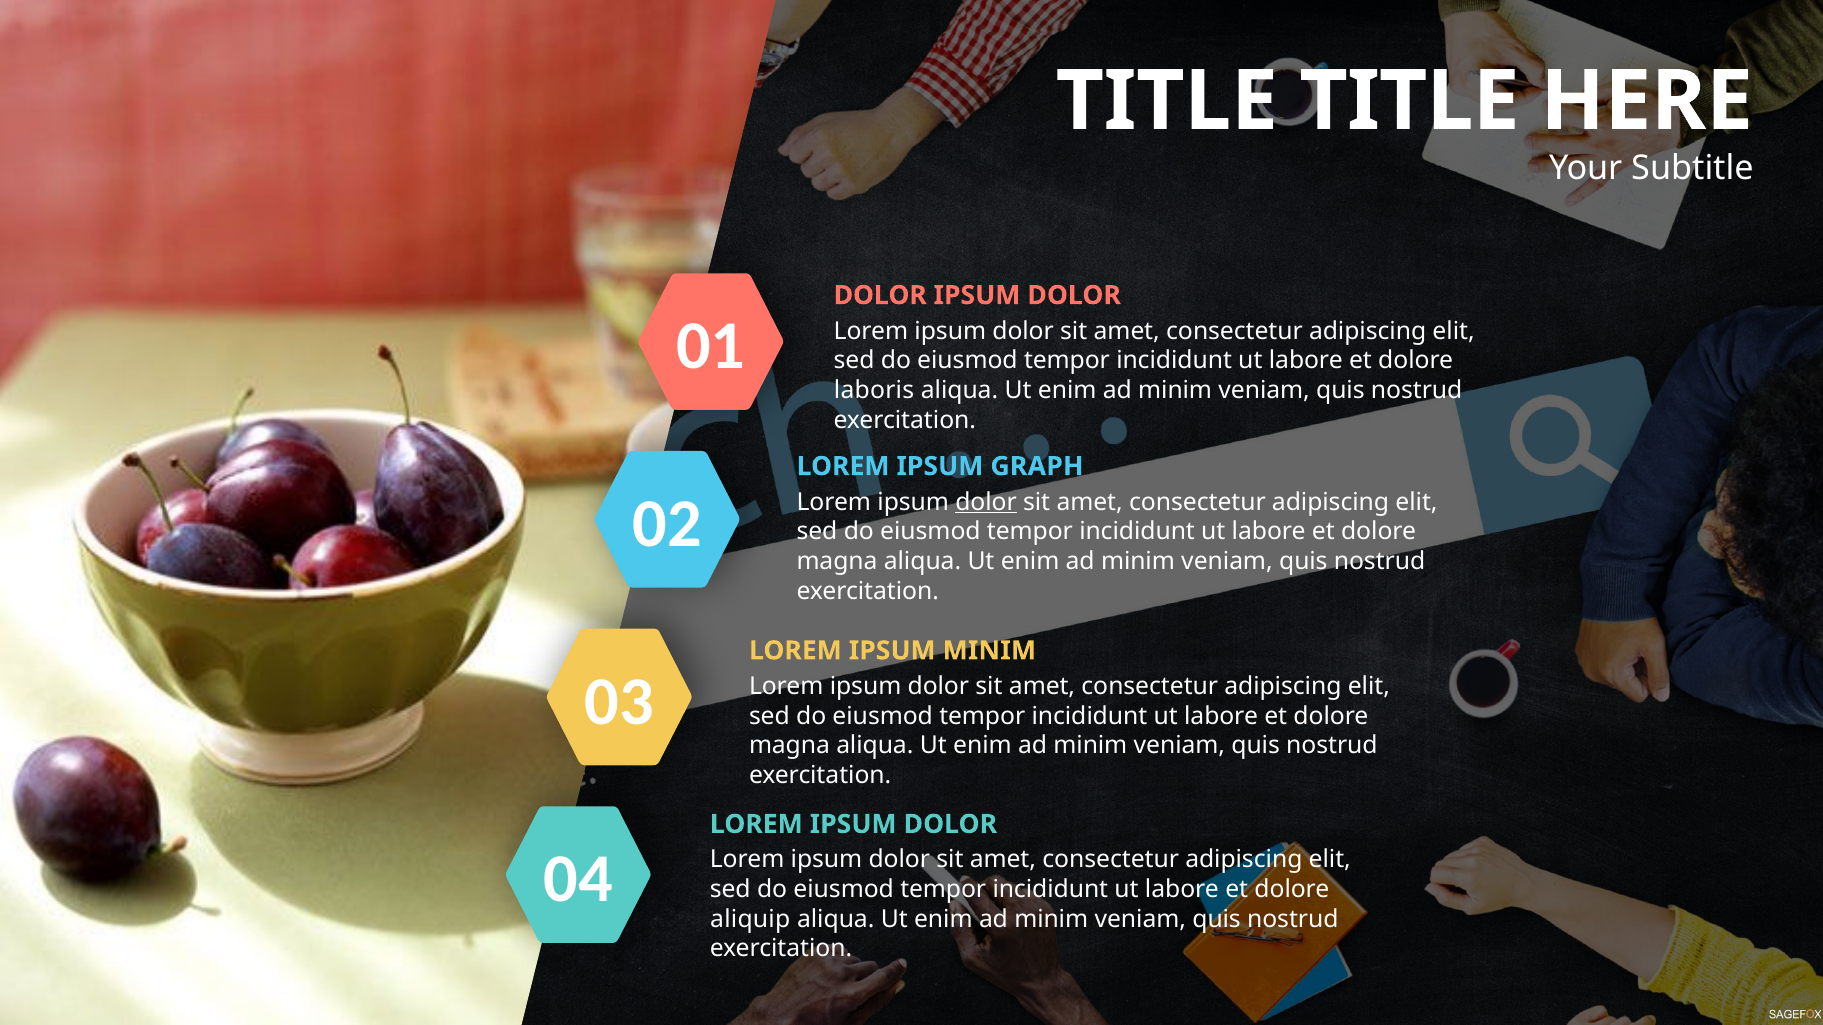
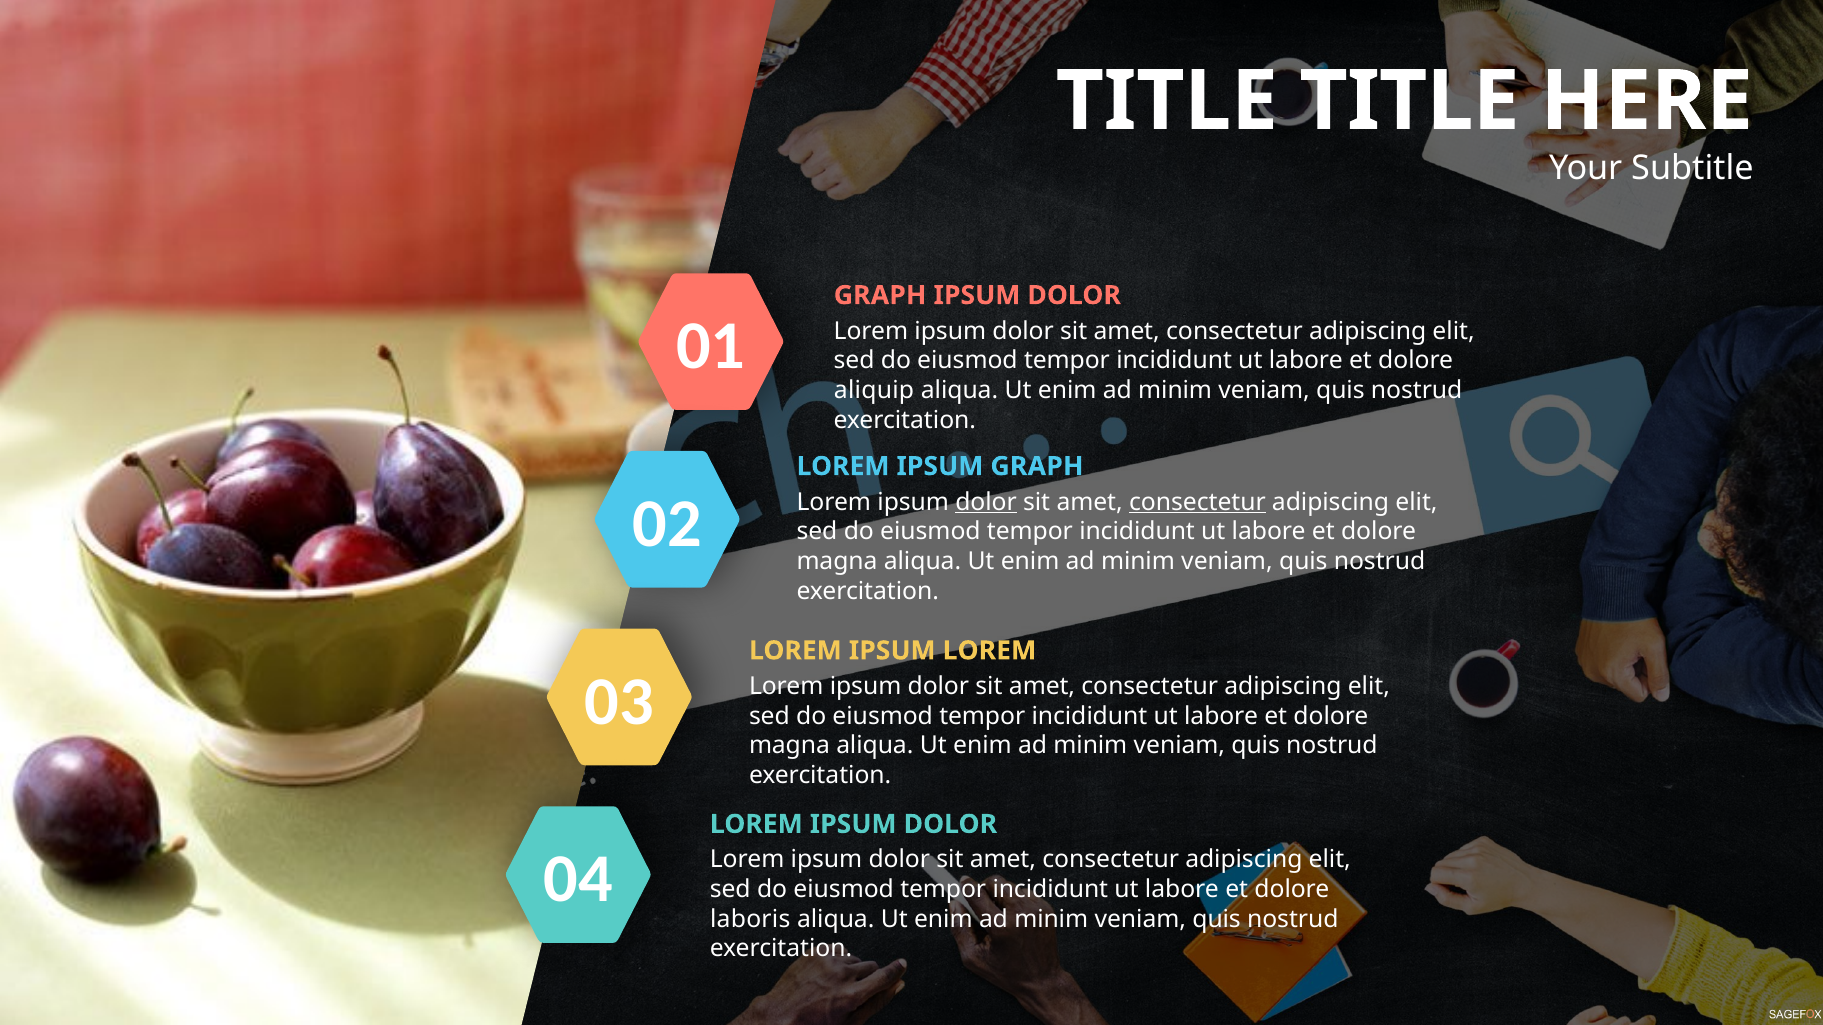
DOLOR: DOLOR -> GRAPH (880, 295)
laboris: laboris -> aliquip (874, 390)
consectetur underline: none -> present (1197, 502)
IPSUM MINIM: MINIM -> LOREM (989, 651)
aliquip: aliquip -> laboris (750, 919)
